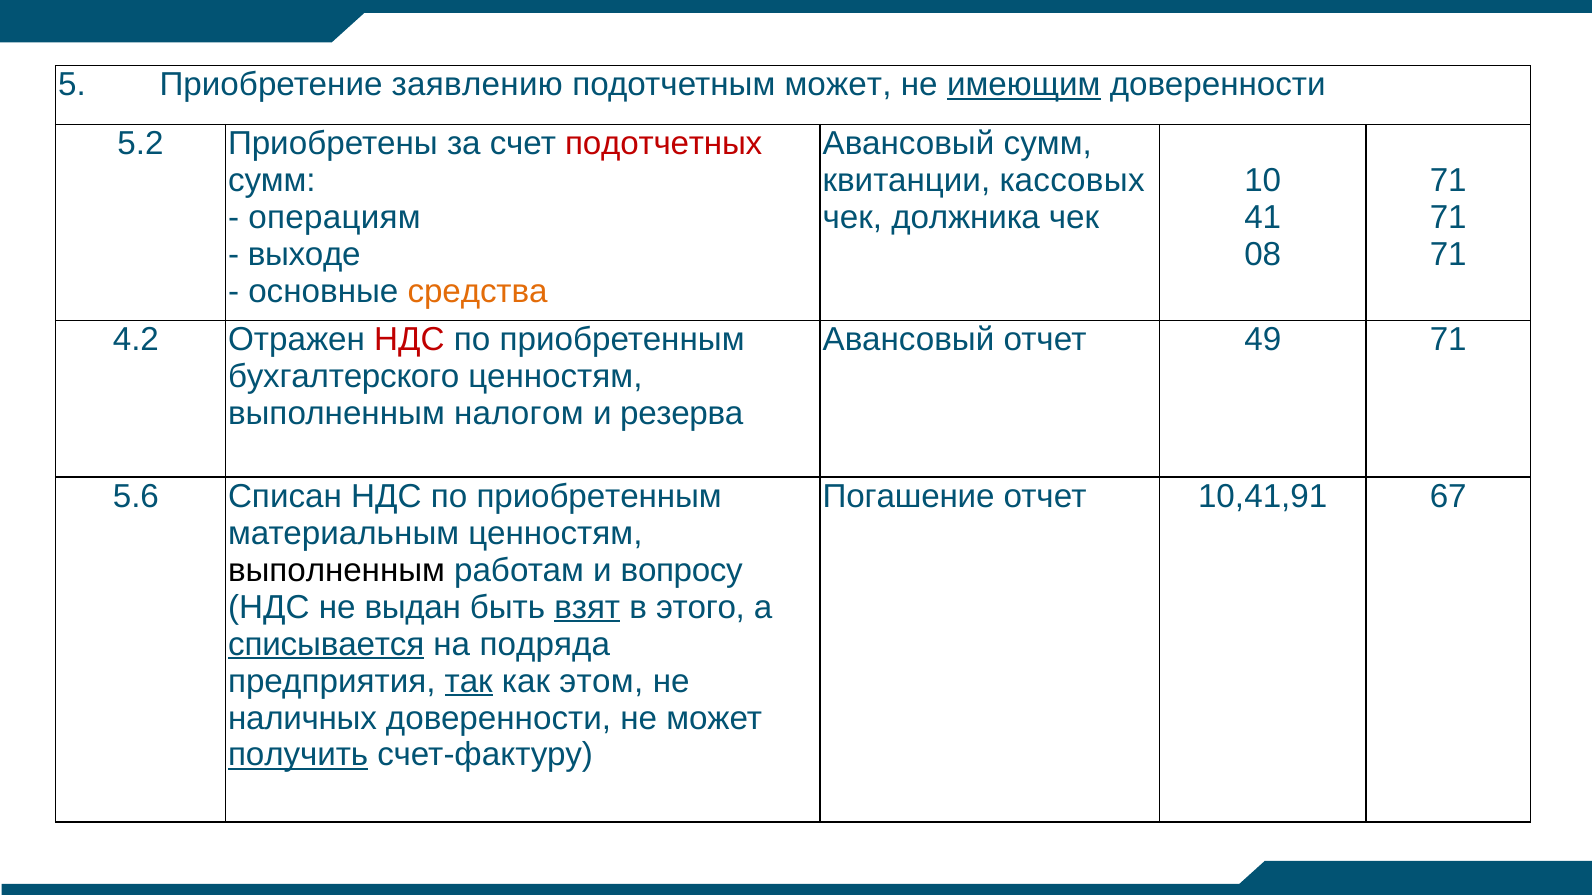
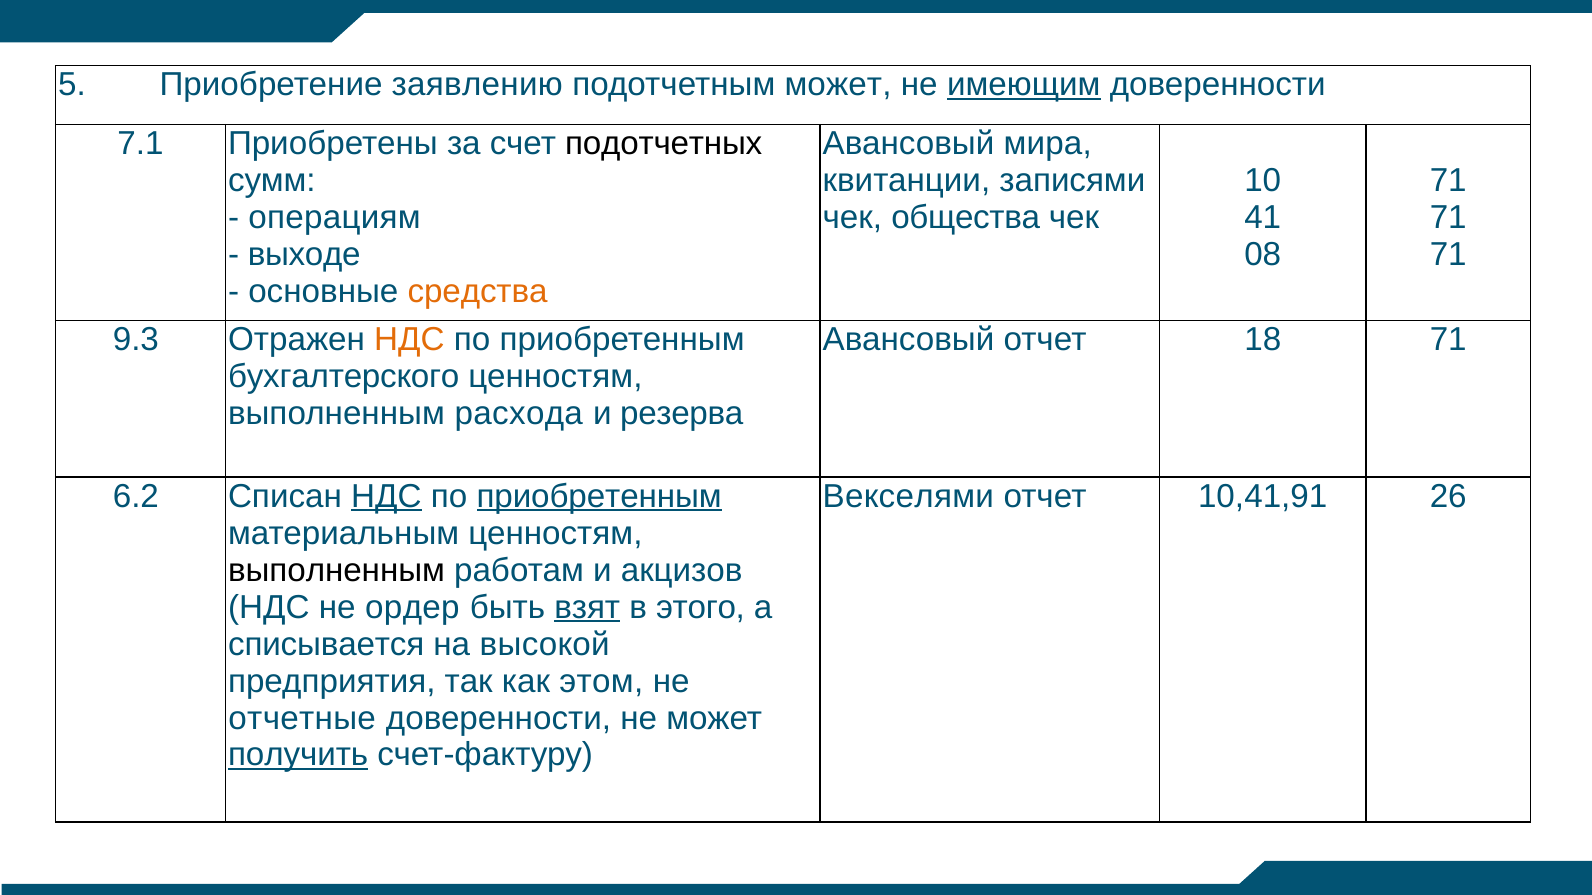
5.2: 5.2 -> 7.1 (141, 144)
подотчетных colour: red -> black (664, 144)
Авансовый сумм: сумм -> мира (1048, 144)
кассовых: кассовых -> записями (1072, 181)
должника: должника -> общества (966, 218)
4.2: 4.2 -> 9.3 (136, 340)
НДС colour: red -> orange (409, 340)
49: 49 -> 18 (1263, 340)
налогом: налогом -> расхода (519, 414)
5.6: 5.6 -> 6.2 (136, 496)
НДС underline: none -> present (386, 496)
приобретенным underline: none -> present (599, 496)
Погашение: Погашение -> Векселями (908, 496)
67: 67 -> 26 (1448, 496)
вопросу: вопросу -> акцизов (682, 570)
выдан: выдан -> ордер (412, 607)
списывается underline: present -> none (326, 644)
подряда: подряда -> высокой (545, 644)
так underline: present -> none (469, 681)
наличных: наличных -> отчетные (302, 718)
